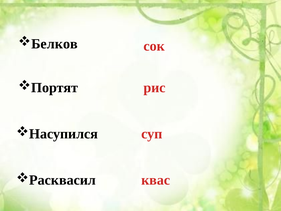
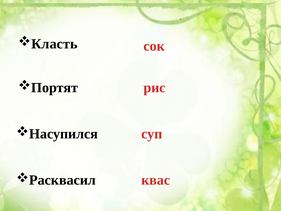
Белков: Белков -> Класть (54, 44)
